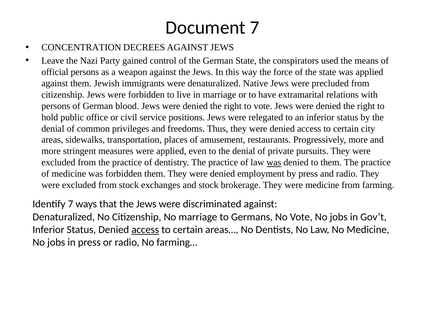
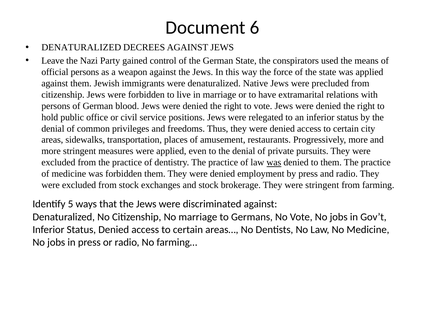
Document 7: 7 -> 6 (255, 28)
CONCENTRATION: CONCENTRATION -> DENATURALIZED (81, 47)
were medicine: medicine -> stringent (322, 185)
Identify 7: 7 -> 5 (71, 204)
access underline: present -> none (145, 229)
